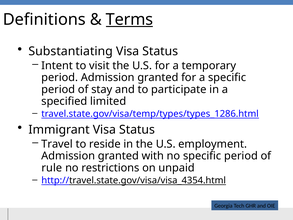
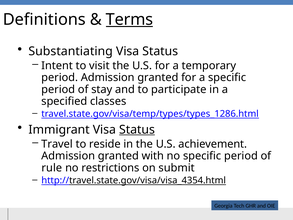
limited: limited -> classes (108, 101)
Status underline: none -> present (137, 129)
employment: employment -> achievement (213, 144)
unpaid: unpaid -> submit (177, 168)
